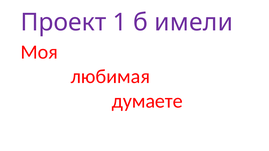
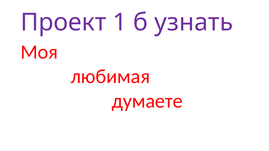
имели: имели -> узнать (194, 23)
